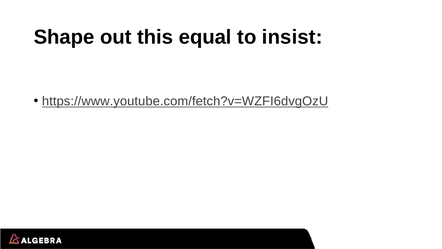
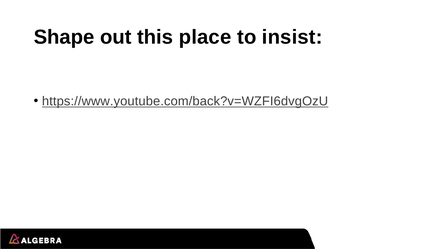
equal: equal -> place (205, 37)
https://www.youtube.com/fetch?v=WZFI6dvgOzU: https://www.youtube.com/fetch?v=WZFI6dvgOzU -> https://www.youtube.com/back?v=WZFI6dvgOzU (185, 101)
